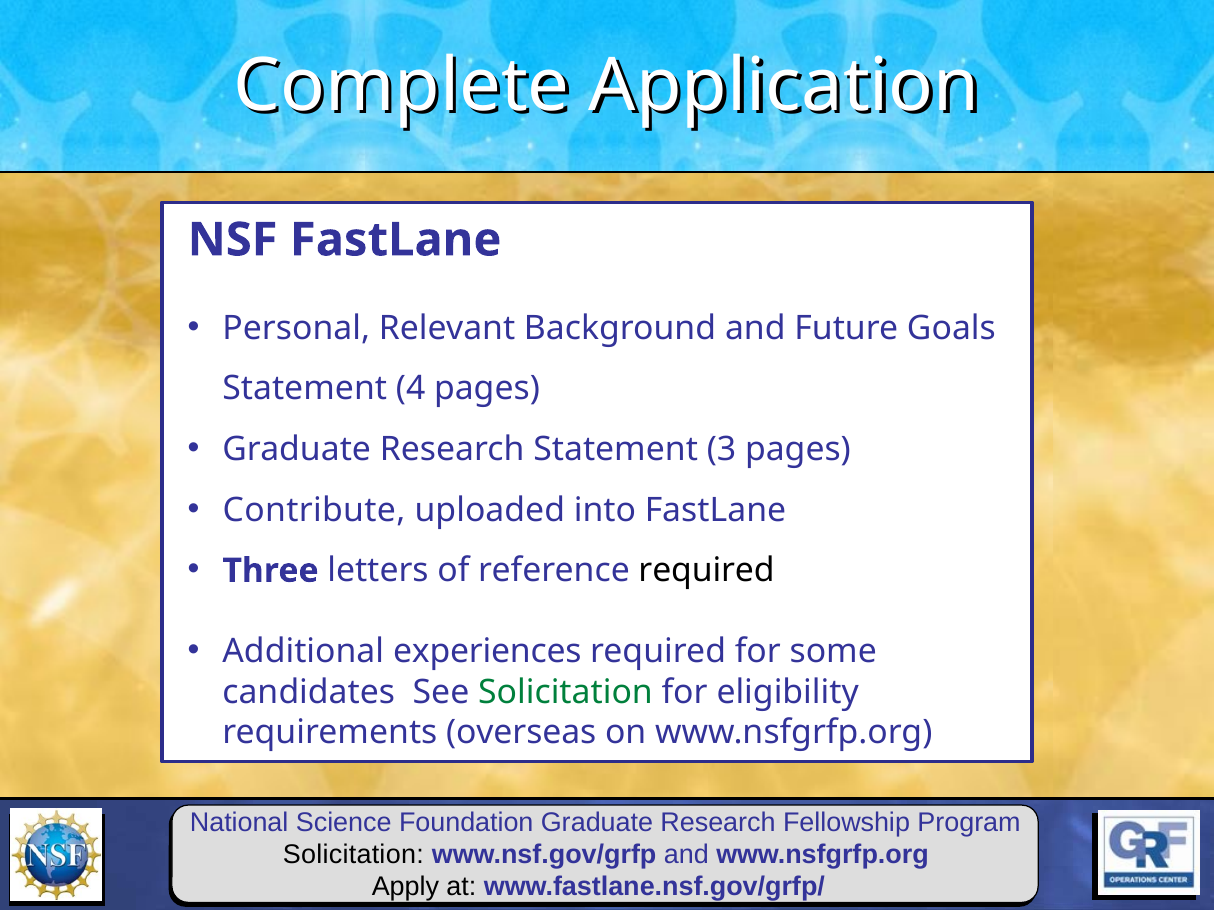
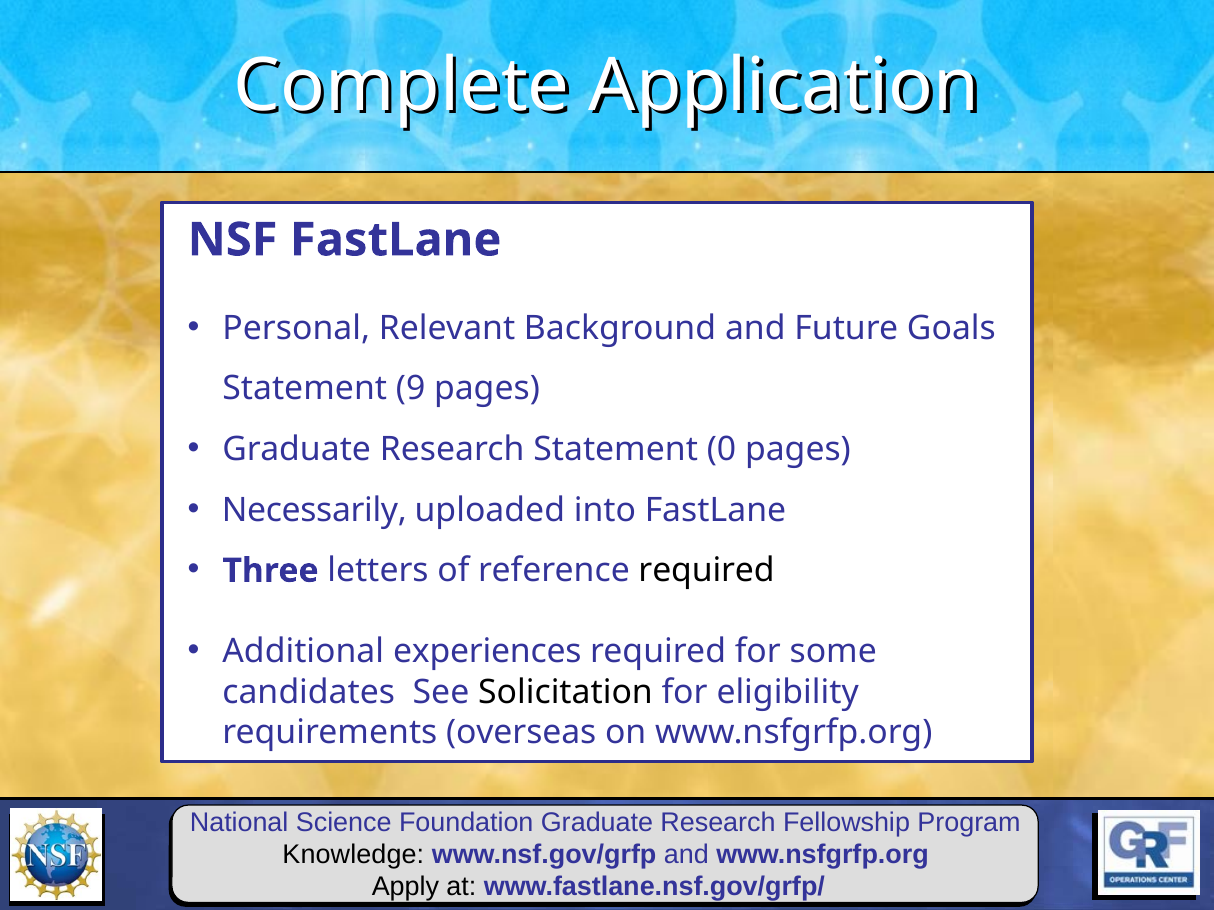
4: 4 -> 9 (411, 389)
3: 3 -> 0 (722, 450)
Contribute: Contribute -> Necessarily (314, 510)
Solicitation colour: green -> black (565, 692)
Solicitation: Solicitation -> Knowledge (353, 855)
